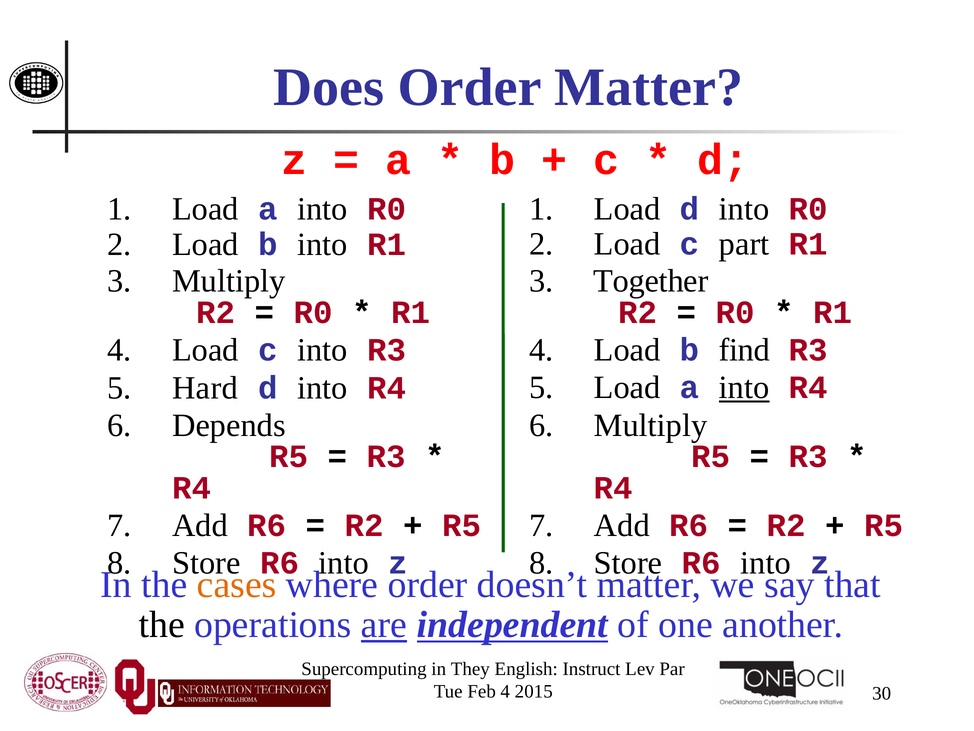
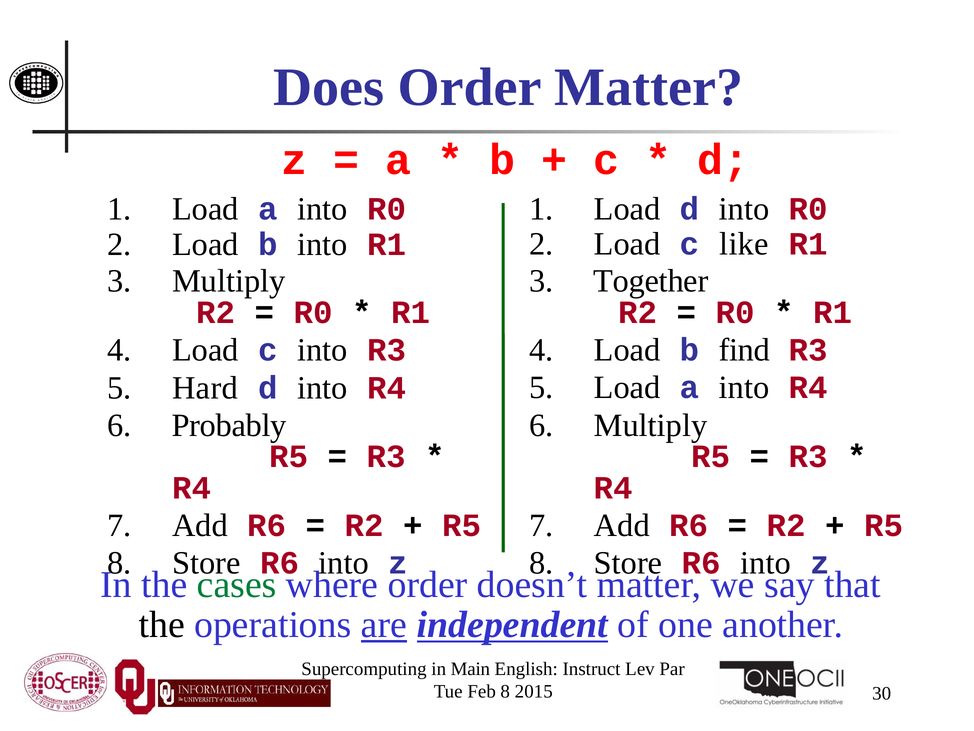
part: part -> like (744, 244)
into underline: present -> none (744, 387)
Depends: Depends -> Probably (229, 425)
cases colour: orange -> green (237, 584)
They: They -> Main (470, 668)
Feb 4: 4 -> 8 (505, 691)
